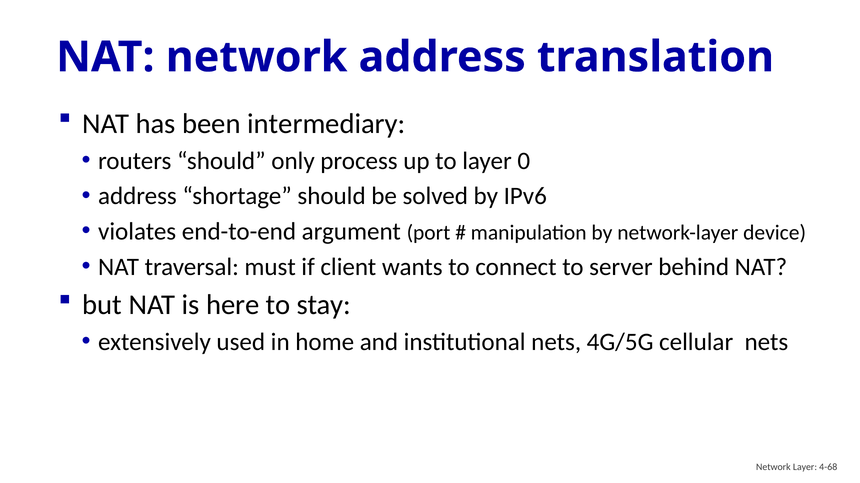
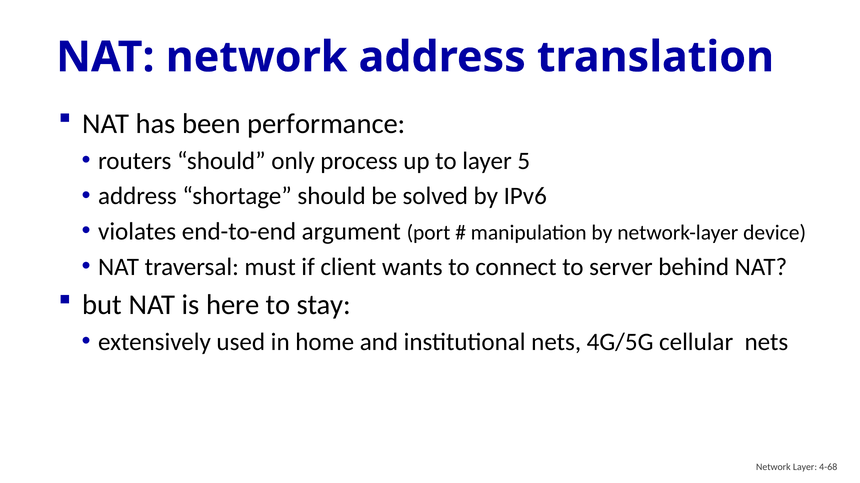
intermediary: intermediary -> performance (326, 124)
0: 0 -> 5 (524, 161)
